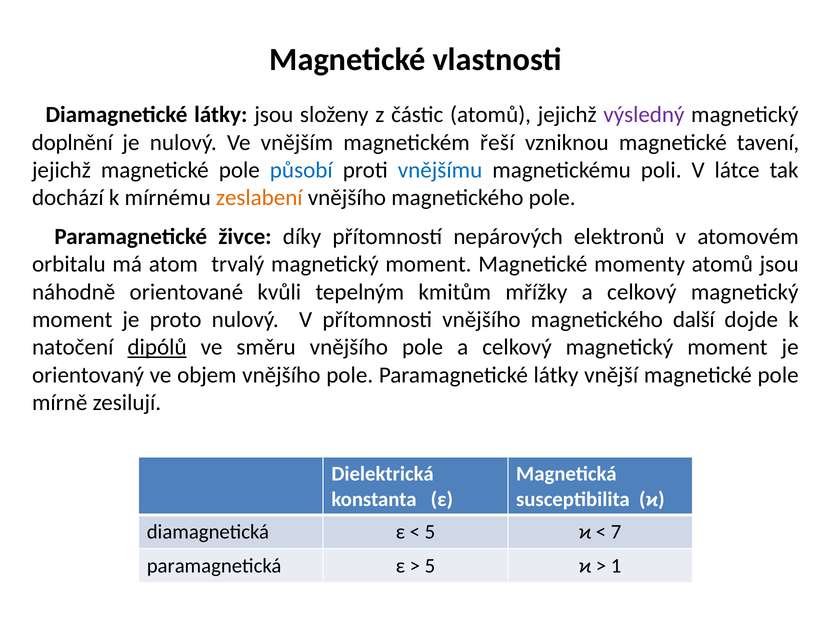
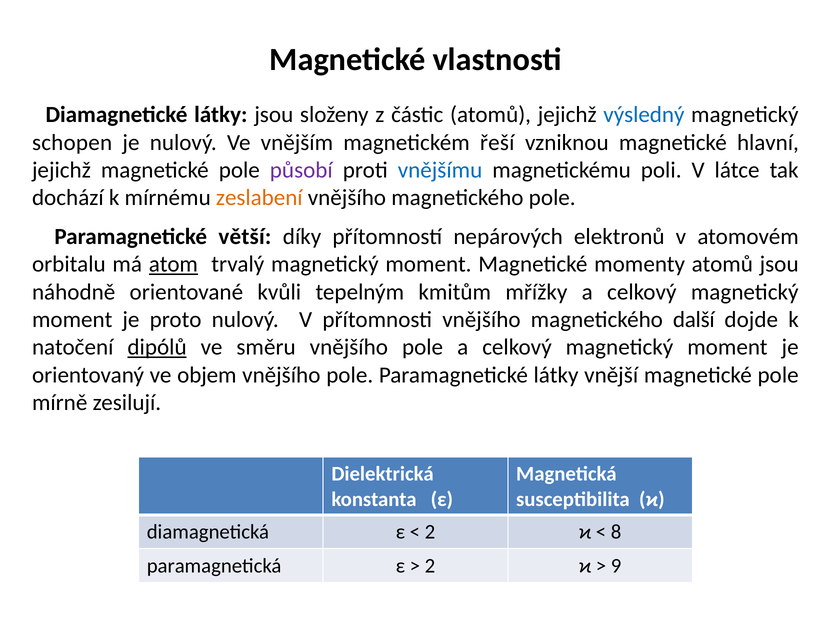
výsledný colour: purple -> blue (644, 115)
doplnění: doplnění -> schopen (72, 142)
tavení: tavení -> hlavní (768, 142)
působí colour: blue -> purple (301, 170)
živce: živce -> větší (245, 237)
atom underline: none -> present (173, 264)
5: 5 -> 2 (430, 532)
7: 7 -> 8 (616, 532)
5: 5 -> 2 (430, 566)
1: 1 -> 9 (616, 566)
